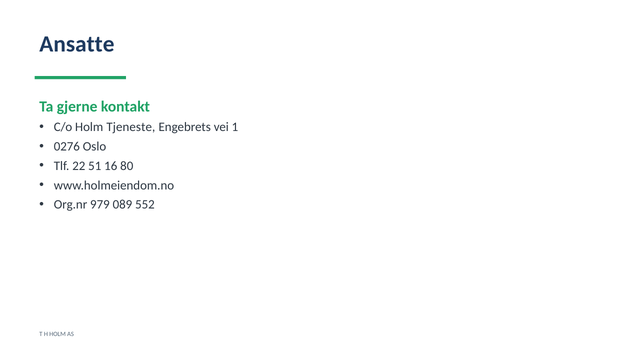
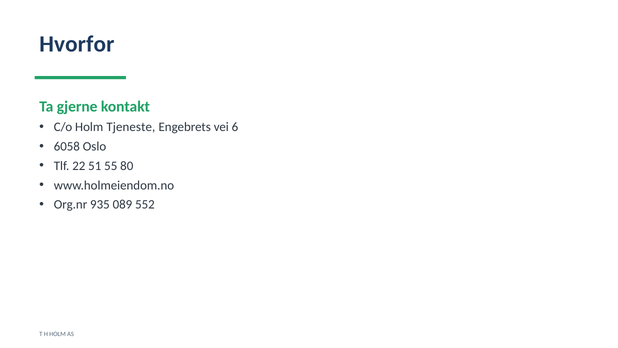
Ansatte: Ansatte -> Hvorfor (77, 44)
1: 1 -> 6 (235, 127)
0276: 0276 -> 6058 (67, 146)
16: 16 -> 55 (111, 166)
979: 979 -> 935 (100, 204)
